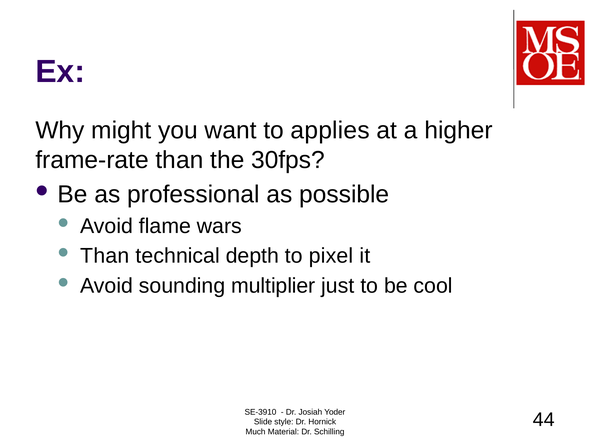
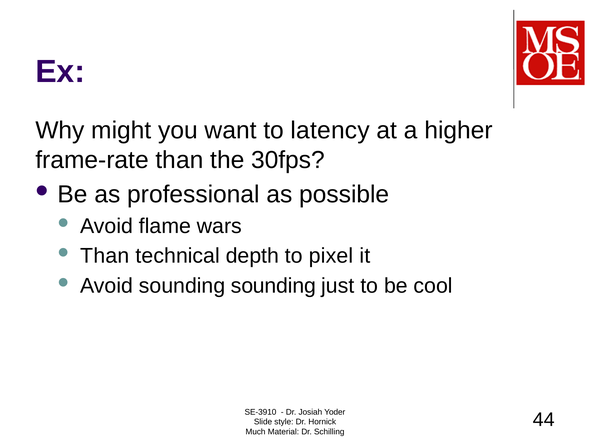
applies: applies -> latency (330, 130)
sounding multiplier: multiplier -> sounding (273, 285)
